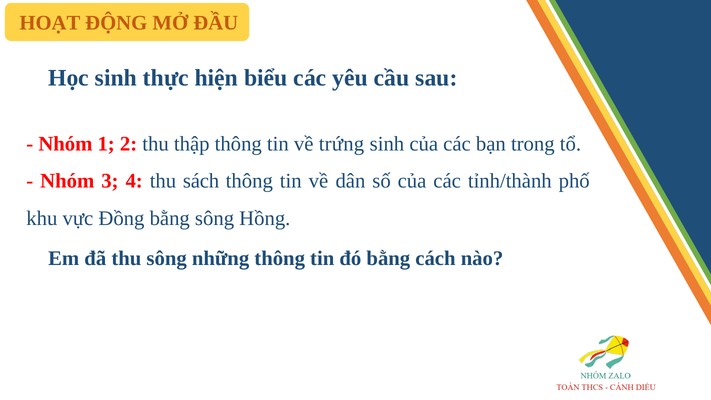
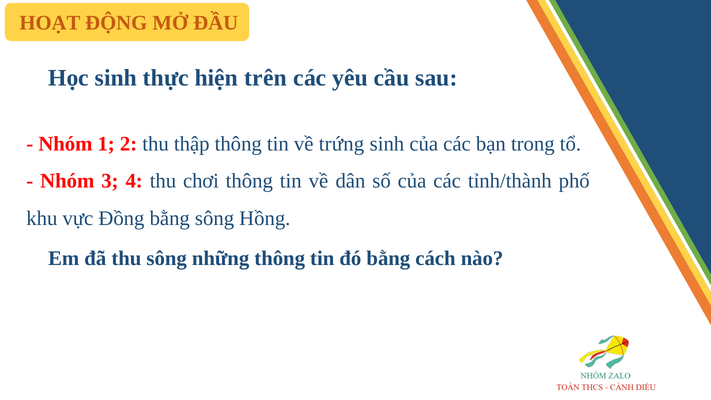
biểu: biểu -> trên (266, 78)
sách: sách -> chơi (201, 181)
